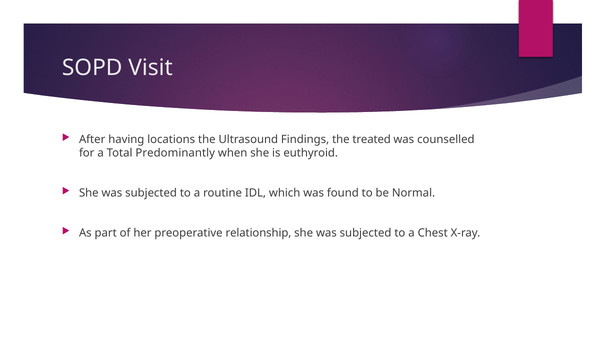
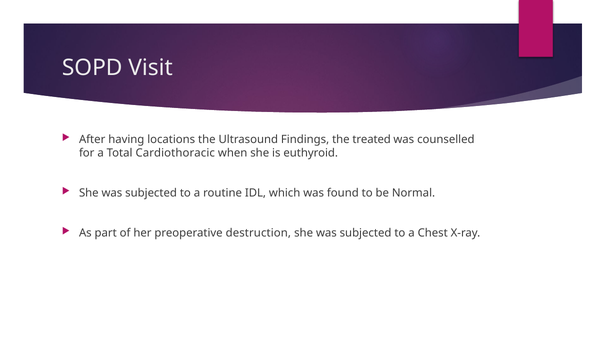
Predominantly: Predominantly -> Cardiothoracic (175, 153)
relationship: relationship -> destruction (258, 233)
